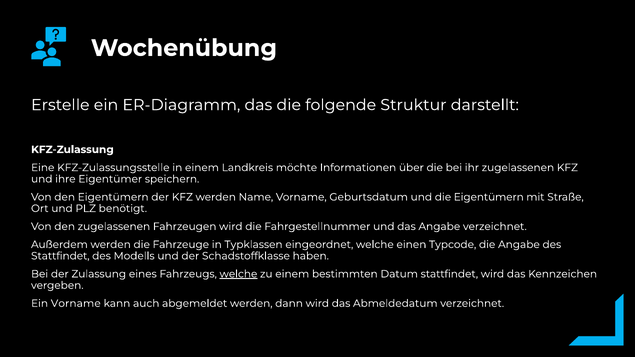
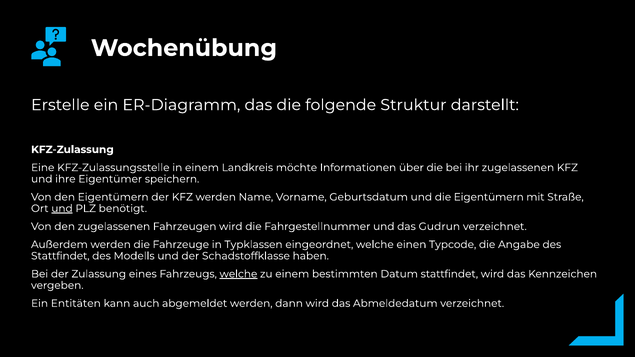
und underline: none -> present (62, 209)
das Angabe: Angabe -> Gudrun (439, 227)
Ein Vorname: Vorname -> Entitäten (76, 304)
